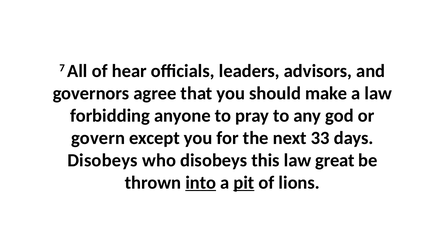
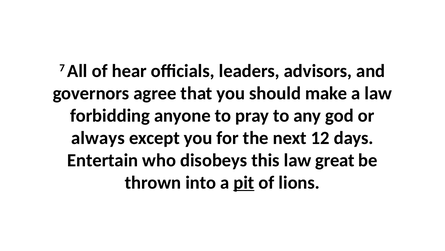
govern: govern -> always (98, 138)
33: 33 -> 12 (320, 138)
Disobeys: Disobeys -> Entertain (103, 160)
into underline: present -> none (201, 182)
